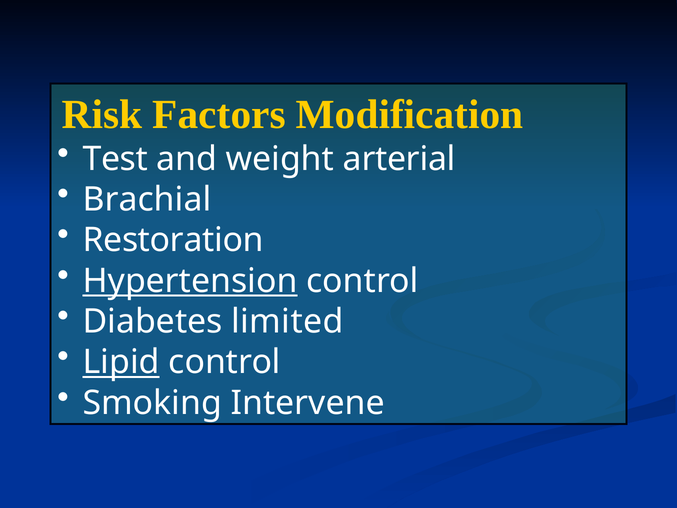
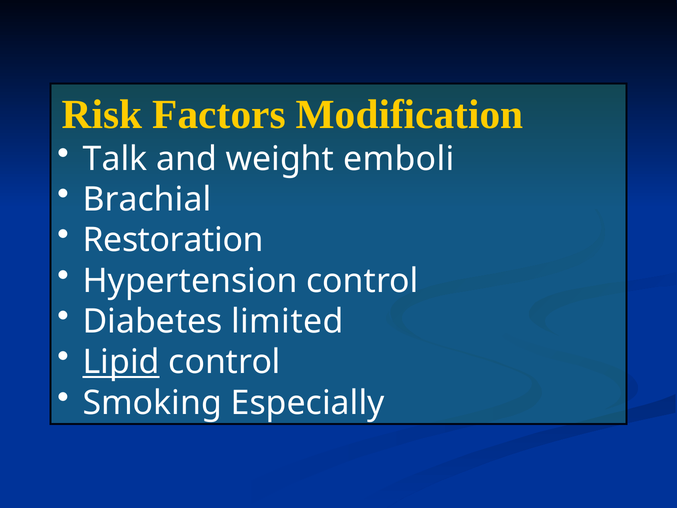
Test: Test -> Talk (115, 159)
arterial: arterial -> emboli (399, 159)
Hypertension underline: present -> none (190, 281)
Intervene: Intervene -> Especially (308, 403)
